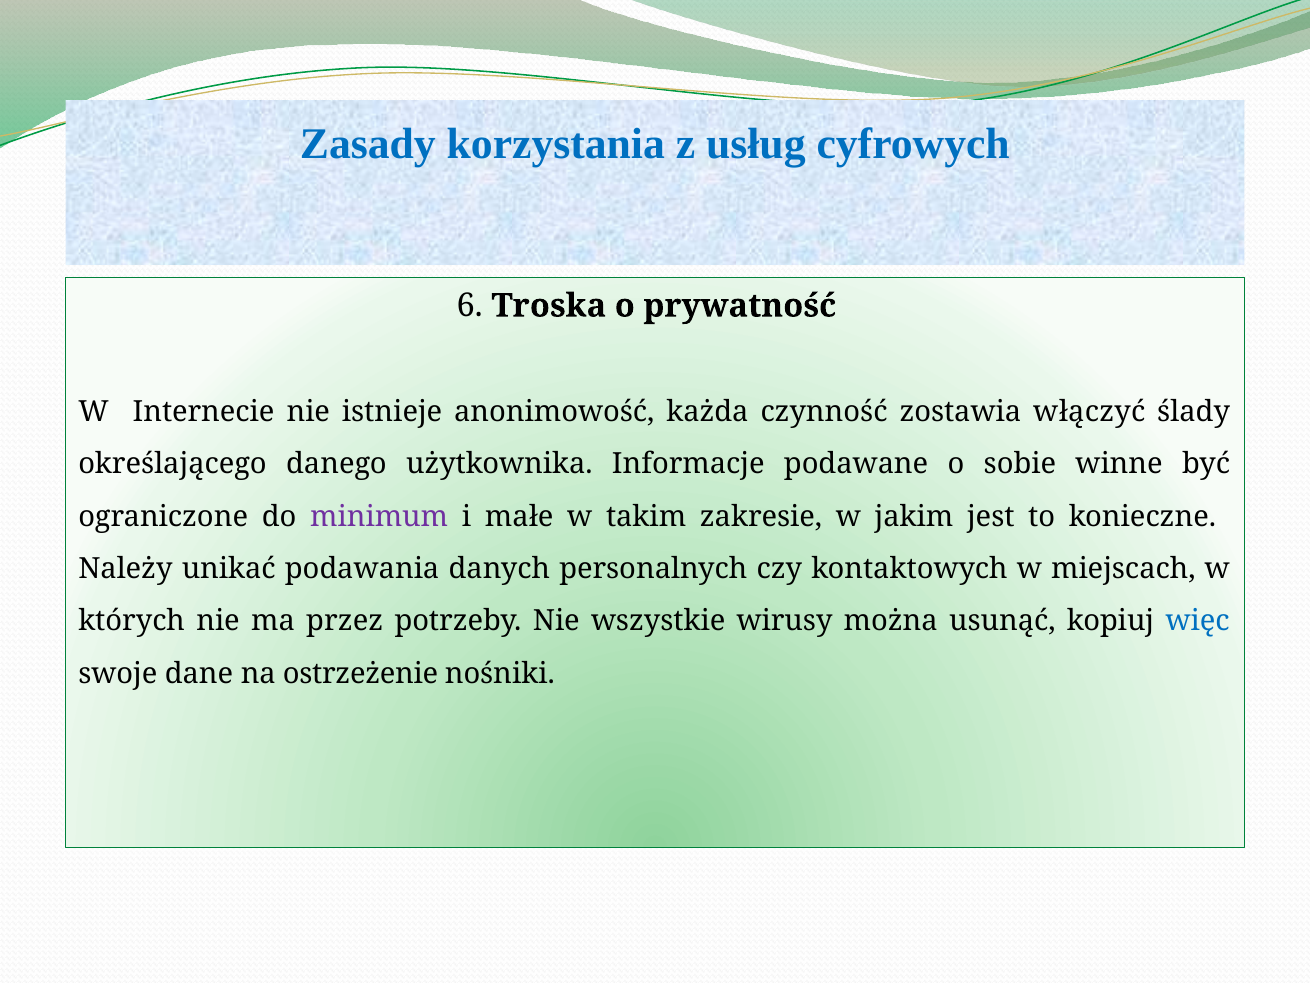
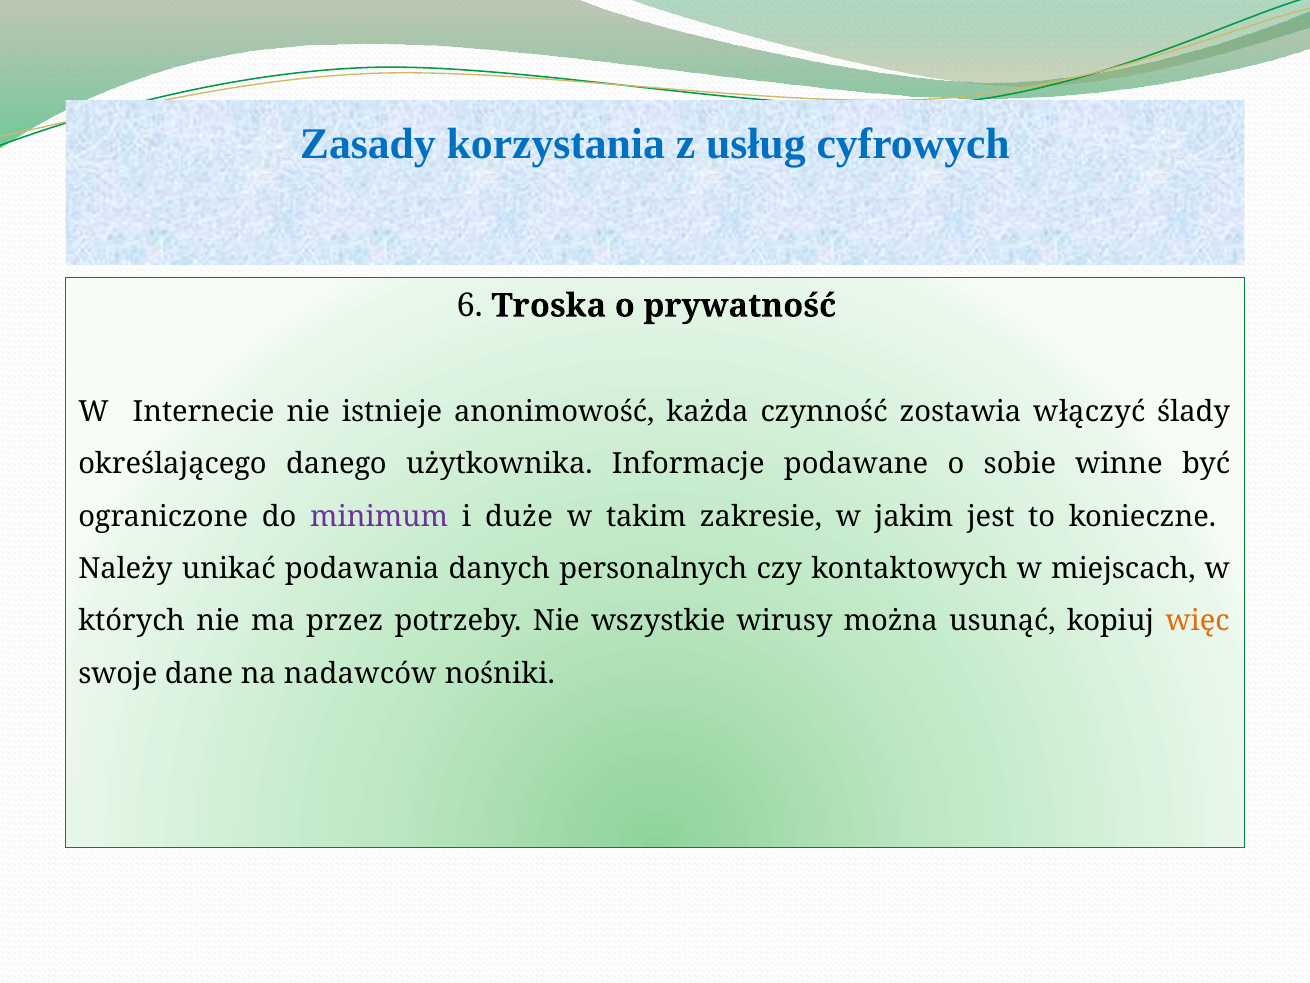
małe: małe -> duże (519, 516)
więc colour: blue -> orange (1198, 621)
ostrzeżenie: ostrzeżenie -> nadawców (360, 673)
